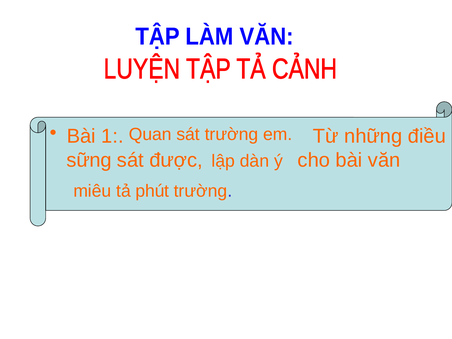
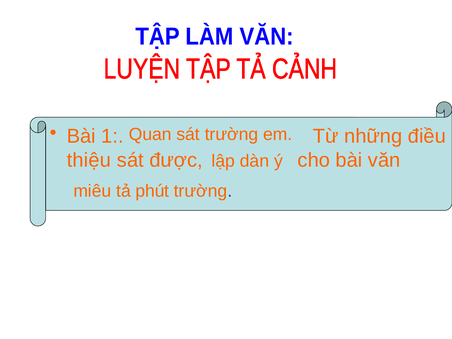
sững: sững -> thiệu (89, 160)
